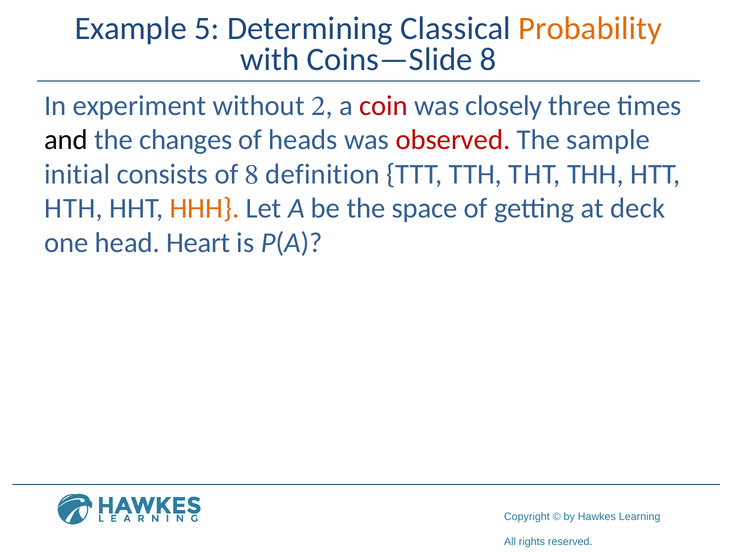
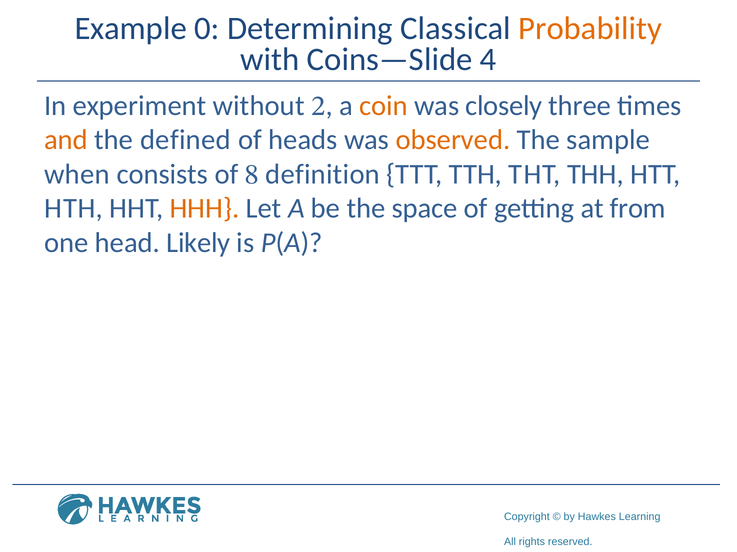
5: 5 -> 0 (207, 29)
Coins—Slide 8: 8 -> 4 (488, 59)
coin colour: red -> orange (384, 106)
and colour: black -> orange (66, 140)
changes: changes -> defined (185, 140)
observed colour: red -> orange (453, 140)
initial: initial -> when (77, 174)
deck: deck -> from (638, 209)
Heart: Heart -> Likely (198, 243)
